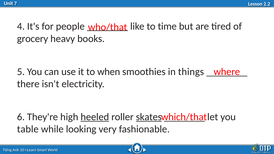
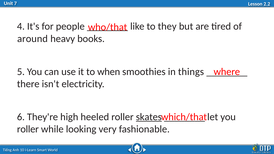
time: time -> they (167, 26)
grocery: grocery -> around (32, 39)
heeled underline: present -> none (95, 117)
table: table -> roller (28, 129)
